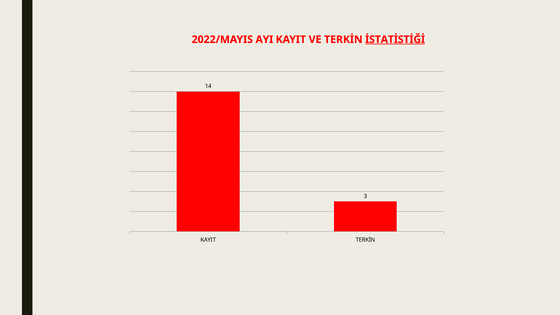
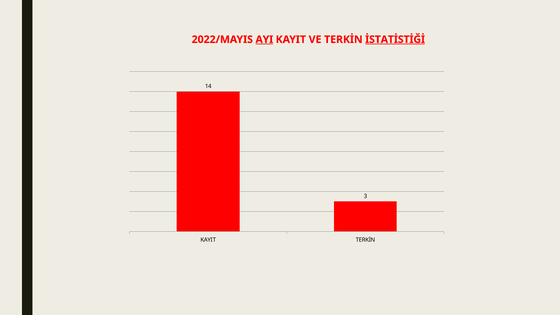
AYI underline: none -> present (264, 39)
